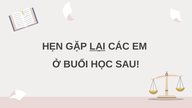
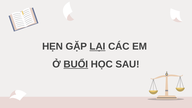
BUỔI underline: none -> present (76, 64)
